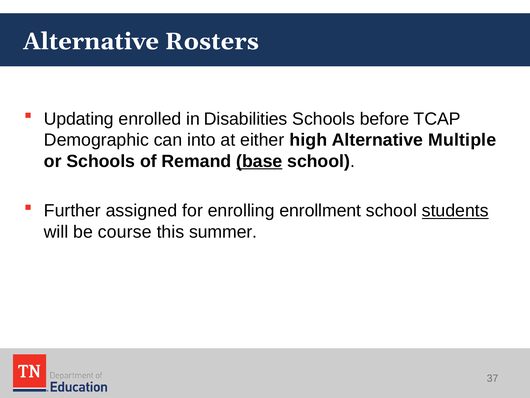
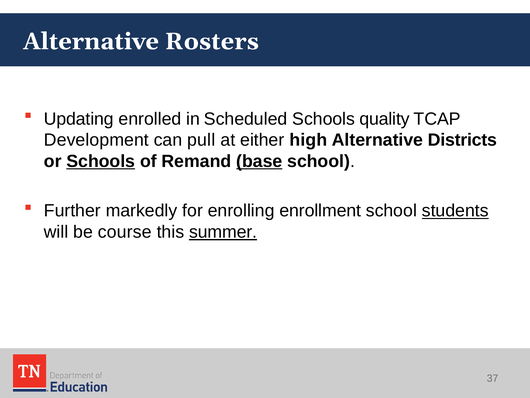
Disabilities: Disabilities -> Scheduled (246, 119)
before: before -> quality (385, 119)
Demographic: Demographic -> Development (96, 140)
into: into -> pull (201, 140)
Multiple: Multiple -> Districts (462, 140)
Schools underline: none -> present (101, 161)
assigned: assigned -> markedly (142, 211)
summer underline: none -> present (223, 232)
